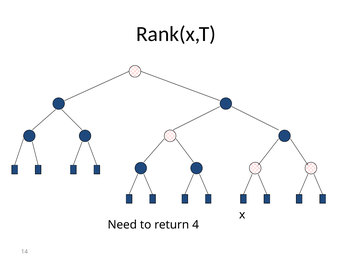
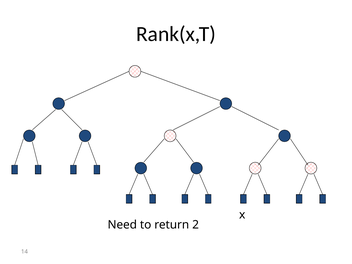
4: 4 -> 2 (196, 225)
